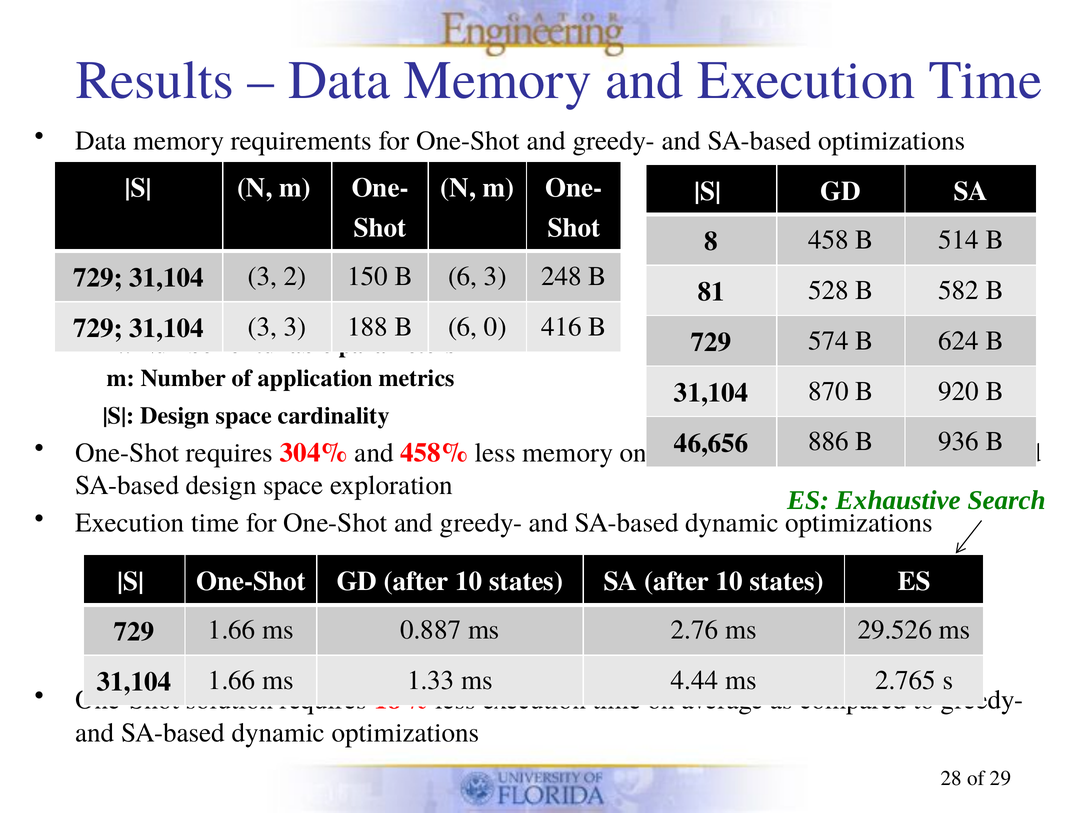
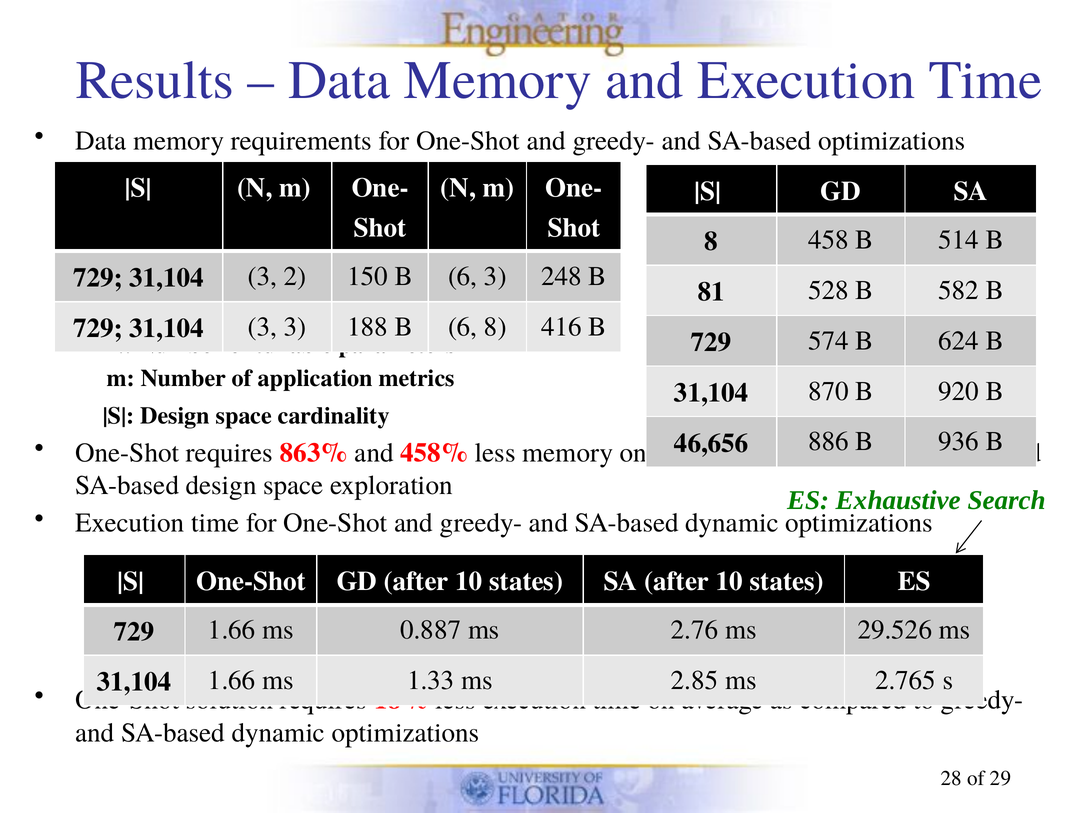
6 0: 0 -> 8 (495, 327)
304%: 304% -> 863% (314, 453)
4.44: 4.44 -> 2.85 (695, 681)
